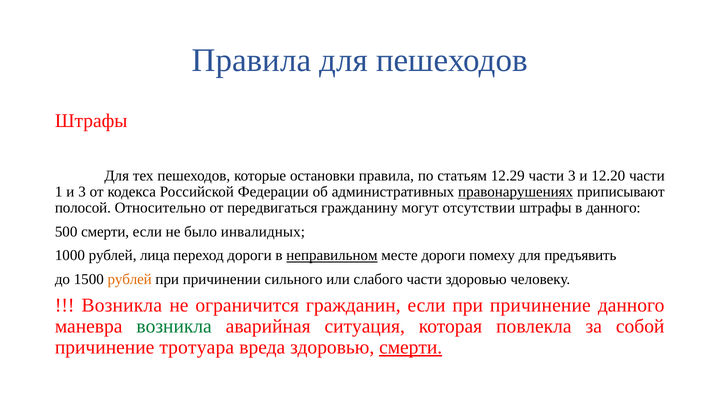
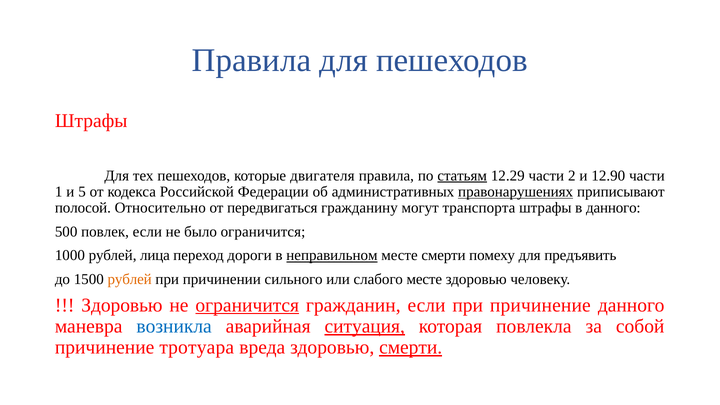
остановки: остановки -> двигателя (322, 176)
статьям underline: none -> present (462, 176)
части 3: 3 -> 2 (572, 176)
12.20: 12.20 -> 12.90 (608, 176)
и 3: 3 -> 5 (82, 192)
отсутствии: отсутствии -> транспорта (479, 208)
500 смерти: смерти -> повлек (105, 232)
было инвалидных: инвалидных -> ограничится (263, 232)
месте дороги: дороги -> смерти (443, 255)
слабого части: части -> месте (424, 279)
Возникла: Возникла -> Здоровью (122, 305)
ограничится underline: none -> present (247, 305)
возникла colour: green -> blue (174, 326)
ситуация underline: none -> present (365, 326)
